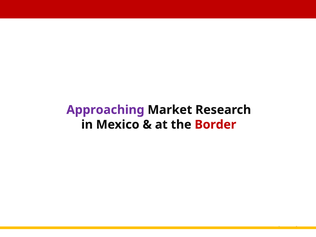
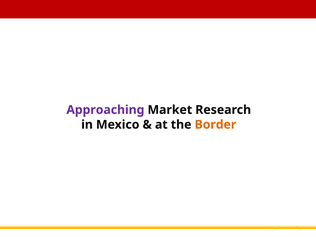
Border colour: red -> orange (215, 125)
